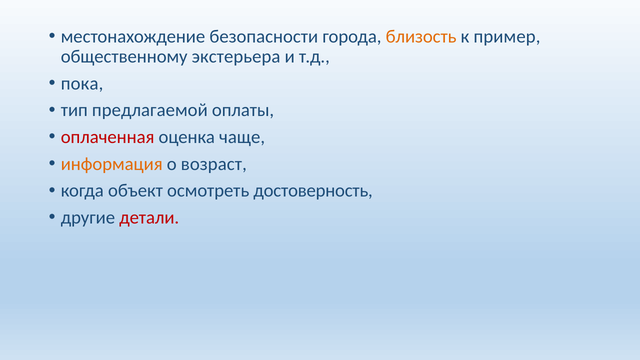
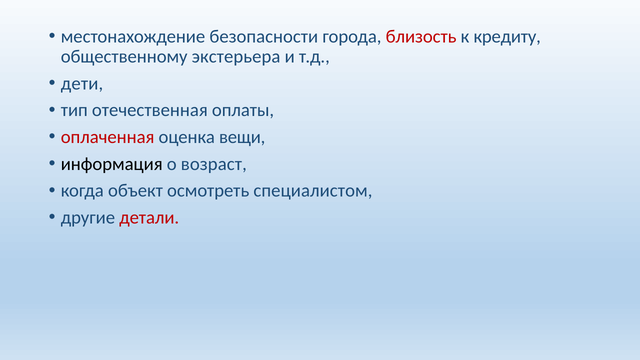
близость colour: orange -> red (421, 36)
пример: пример -> кредиту (507, 36)
пока: пока -> дети (82, 83)
предлагаемой: предлагаемой -> отечественная (150, 110)
чаще: чаще -> вещи (242, 137)
информация colour: orange -> black (112, 164)
достоверность: достоверность -> специалистом (313, 191)
